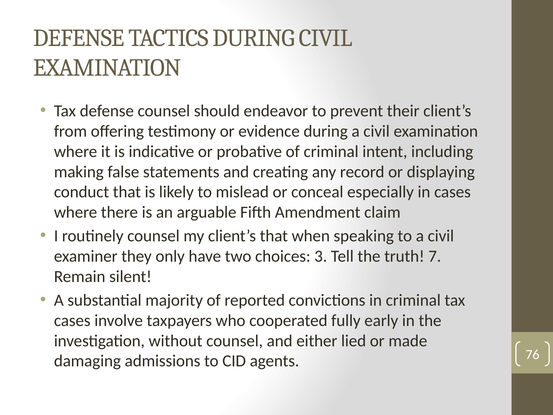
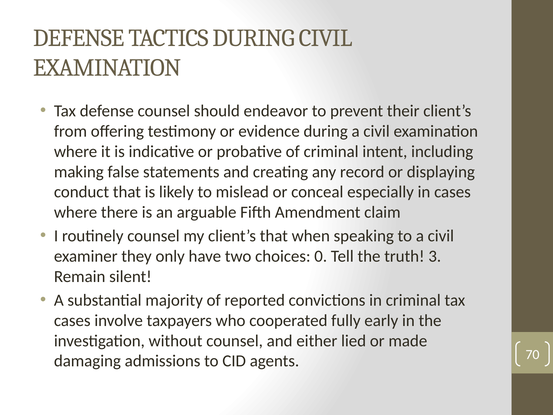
3: 3 -> 0 (321, 256)
7: 7 -> 3 (435, 256)
76: 76 -> 70 (532, 354)
